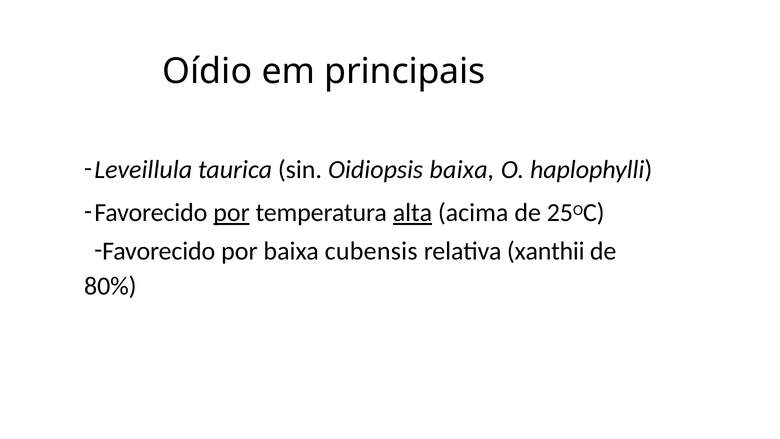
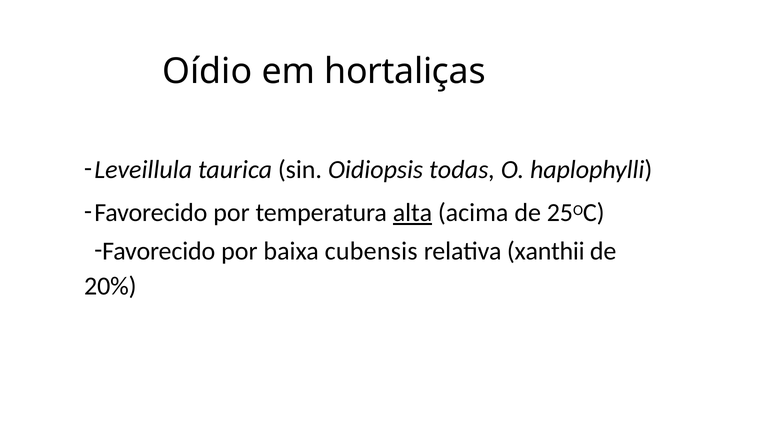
principais: principais -> hortaliças (405, 72)
Oidiopsis baixa: baixa -> todas (462, 170)
por underline: present -> none (231, 213)
80%: 80% -> 20% (110, 286)
